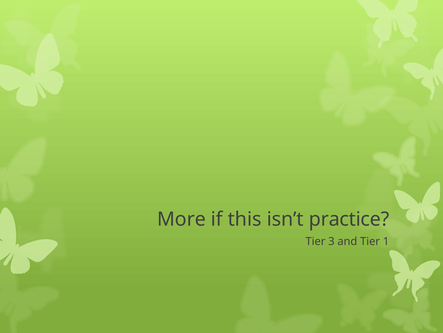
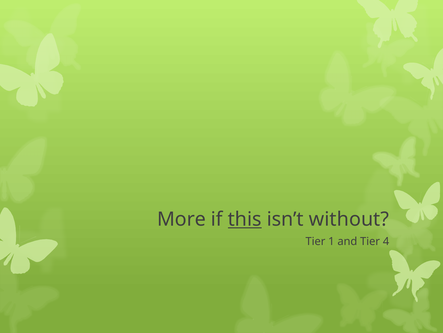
this underline: none -> present (245, 219)
practice: practice -> without (349, 219)
3: 3 -> 1 (331, 241)
1: 1 -> 4 (386, 241)
